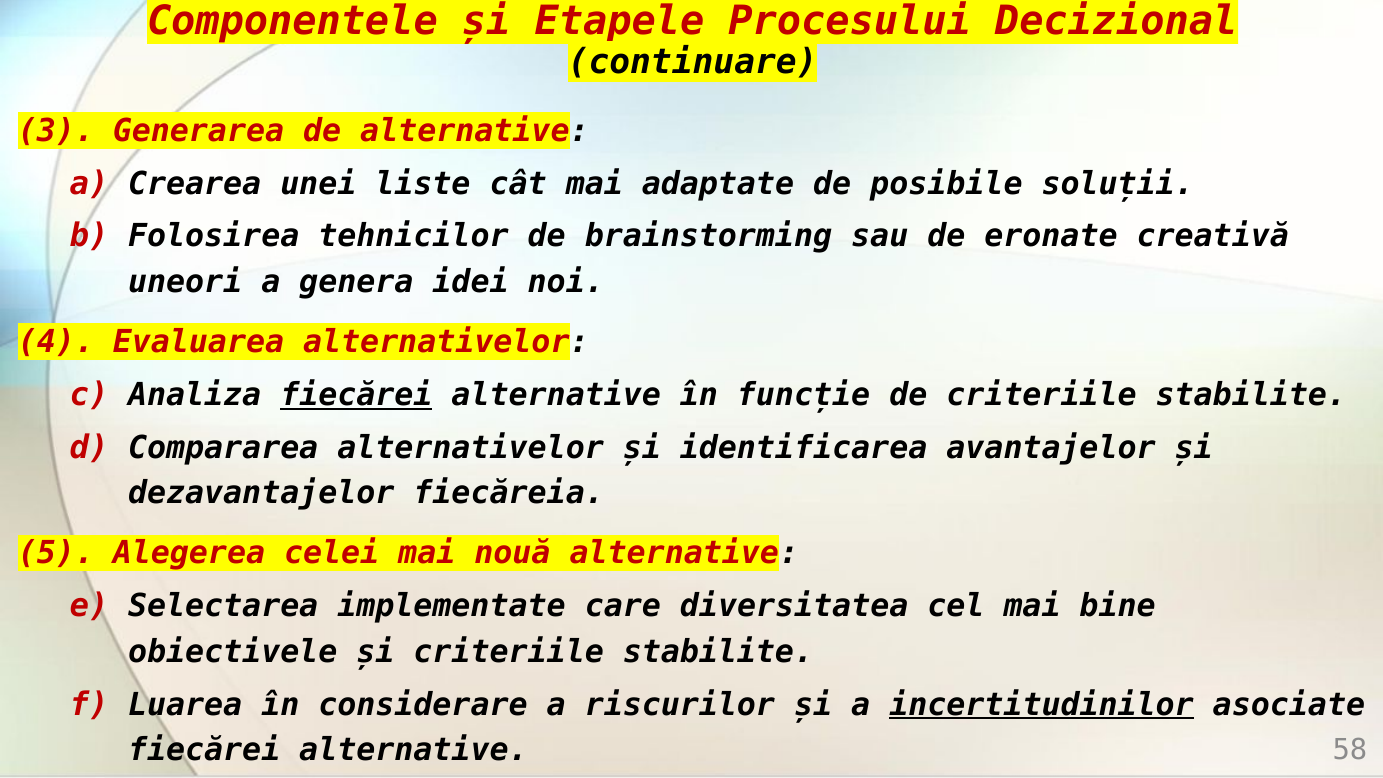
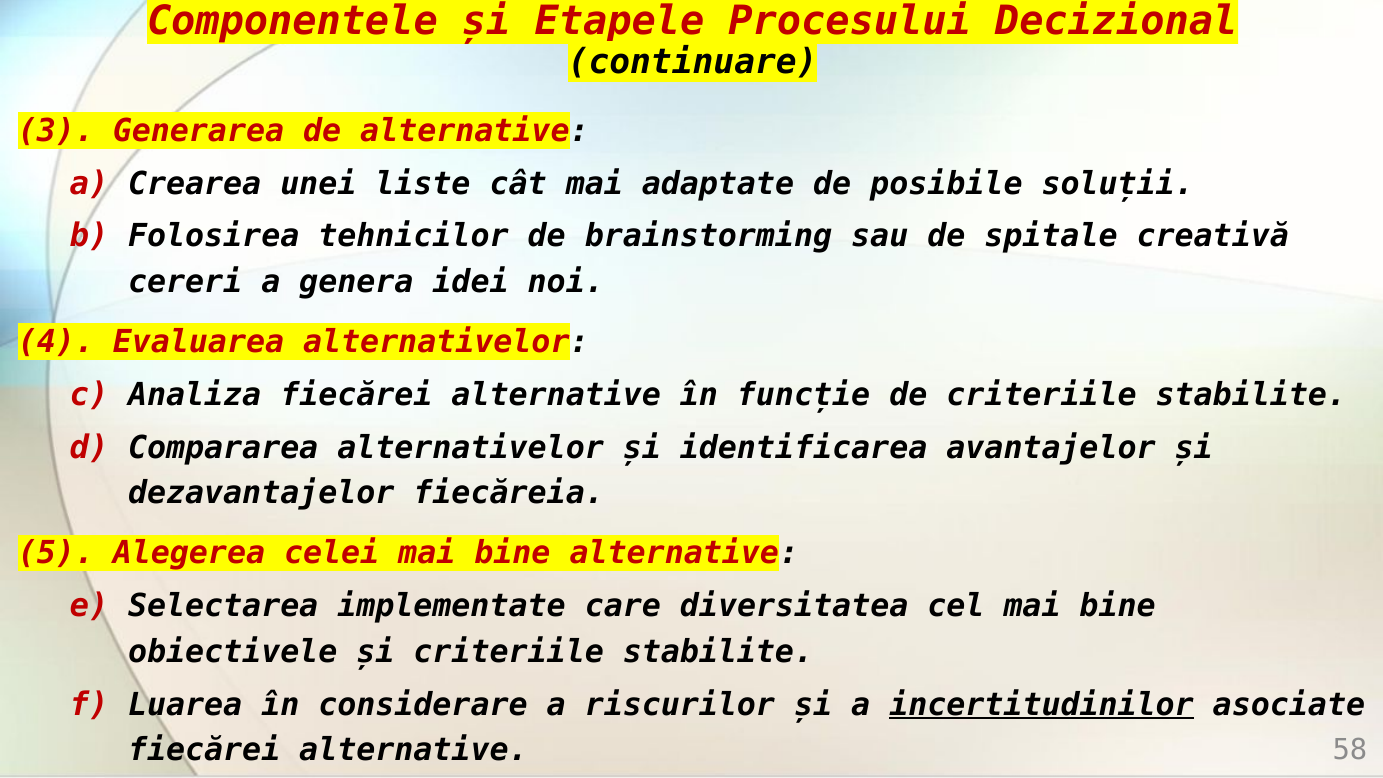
eronate: eronate -> spitale (1051, 237)
uneori: uneori -> cereri (185, 282)
fiecărei underline: present -> none (356, 395)
celei mai nouă: nouă -> bine (512, 553)
